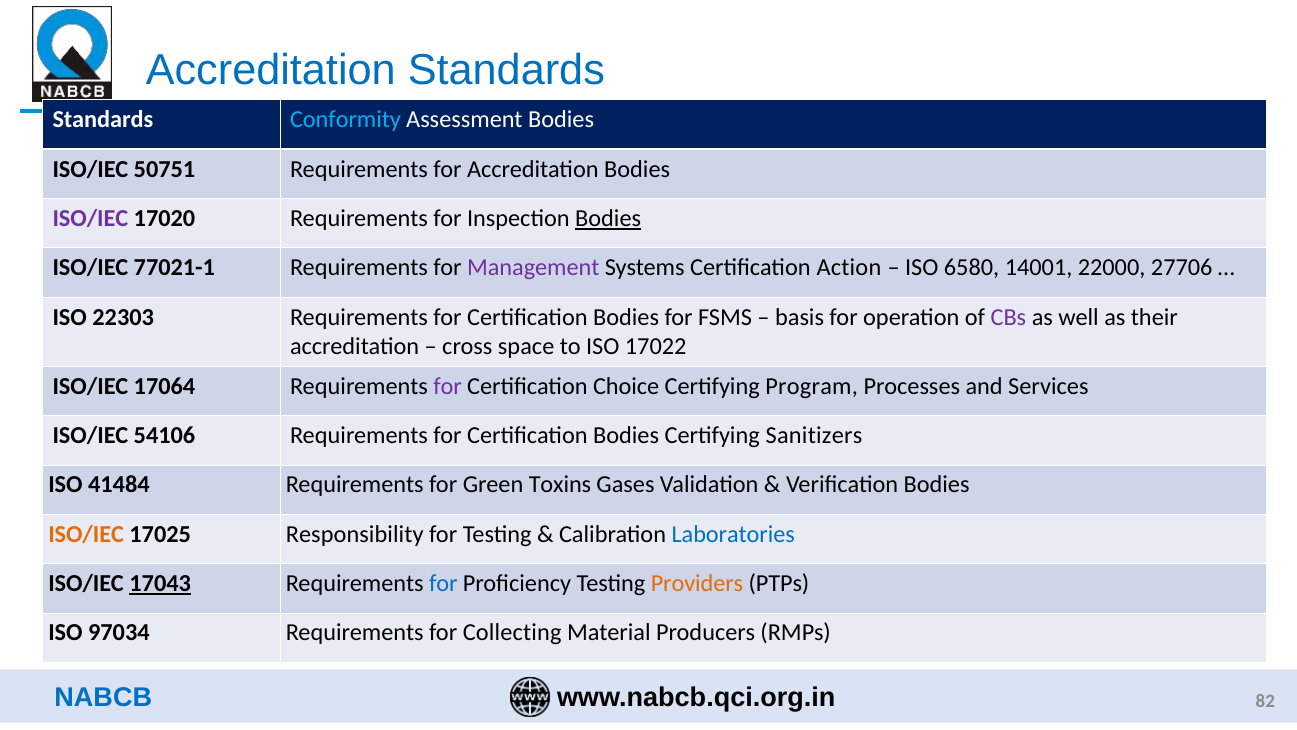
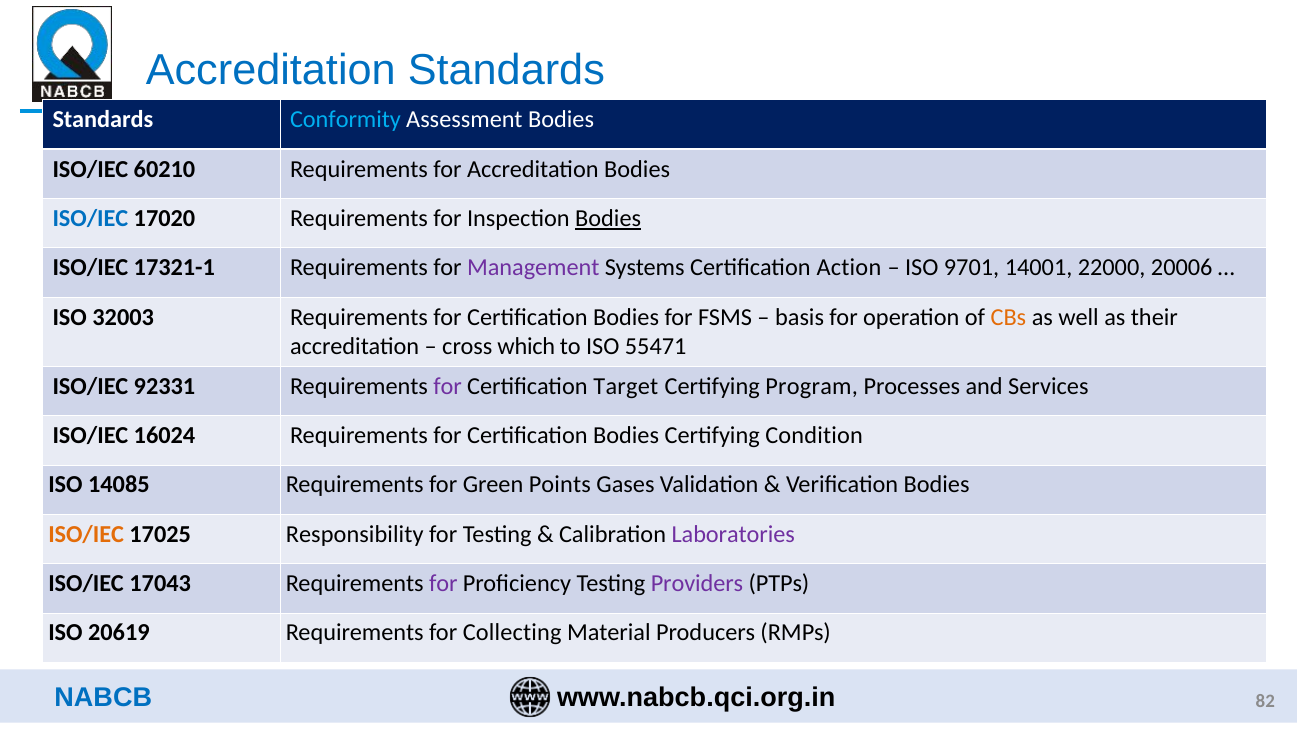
50751: 50751 -> 60210 (164, 169)
ISO/IEC colour: purple -> blue (90, 218)
77021-1: 77021-1 -> 17321-1 (174, 268)
6580: 6580 -> 9701 (972, 268)
27706: 27706 -> 20006 (1182, 268)
22303: 22303 -> 32003 (123, 317)
CBs colour: purple -> orange (1008, 317)
space: space -> which (526, 347)
17022: 17022 -> 55471 (656, 347)
17064: 17064 -> 92331 (164, 386)
Choice: Choice -> Target (626, 386)
54106: 54106 -> 16024 (164, 435)
Sanitizers: Sanitizers -> Condition (814, 435)
41484: 41484 -> 14085 (119, 484)
Toxins: Toxins -> Points (560, 484)
Laboratories colour: blue -> purple (733, 534)
17043 underline: present -> none (160, 583)
for colour: blue -> purple (443, 583)
Providers colour: orange -> purple (697, 583)
97034: 97034 -> 20619 (119, 632)
